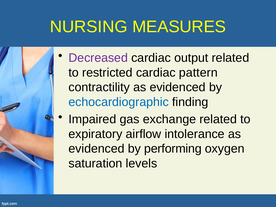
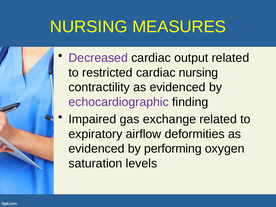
cardiac pattern: pattern -> nursing (198, 73)
echocardiographic colour: blue -> purple (119, 102)
intolerance: intolerance -> deformities (195, 134)
